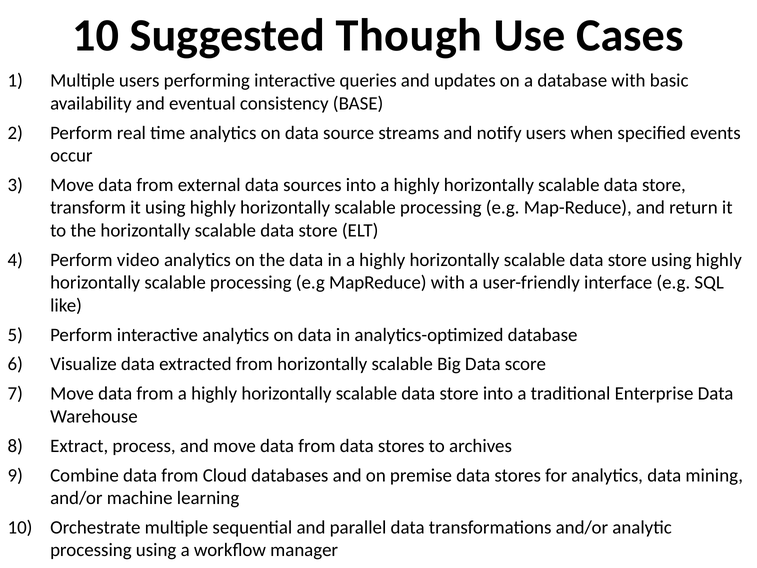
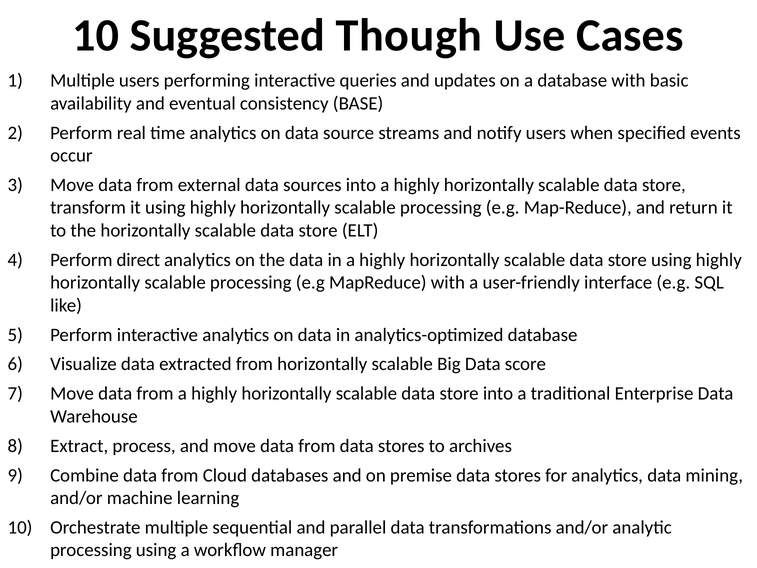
video: video -> direct (138, 260)
